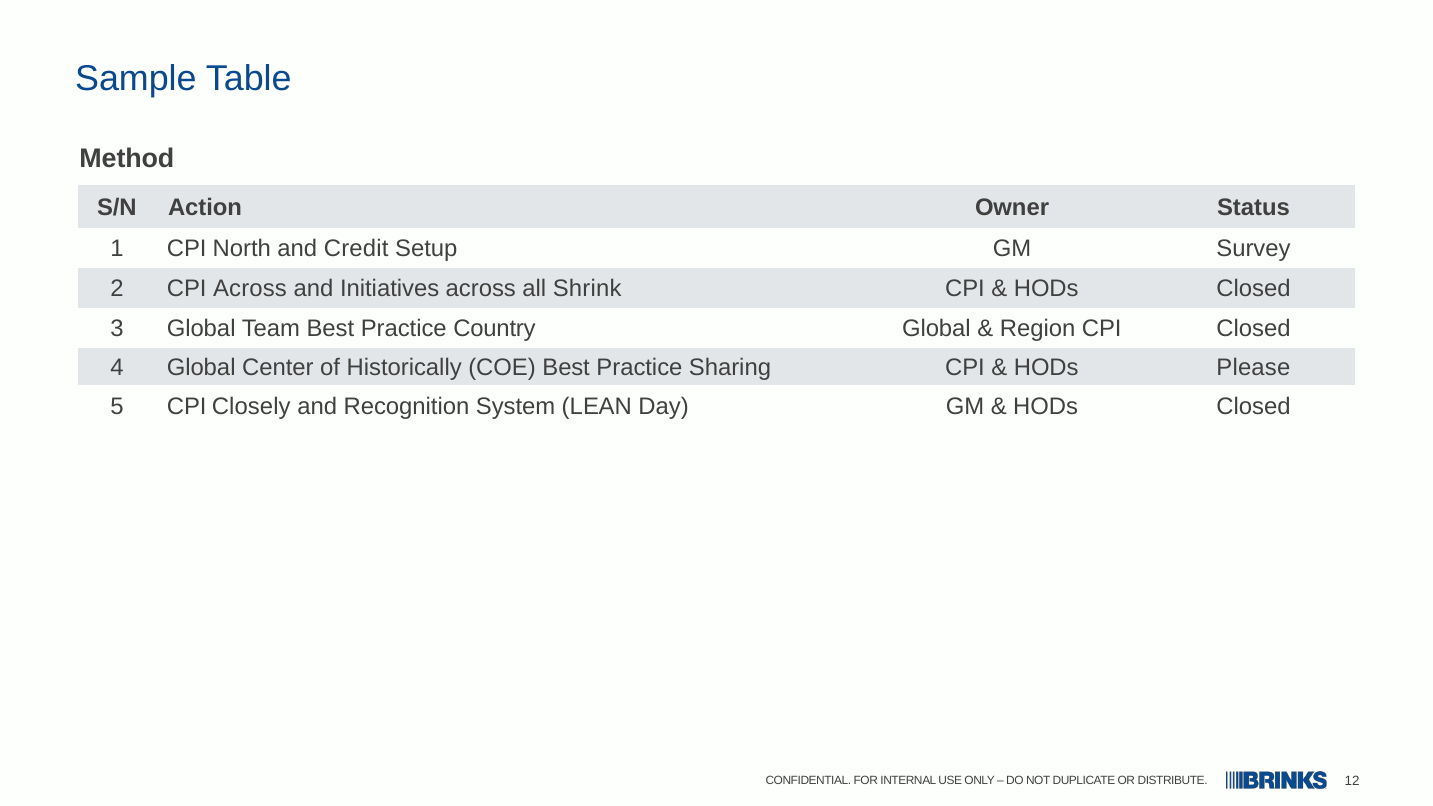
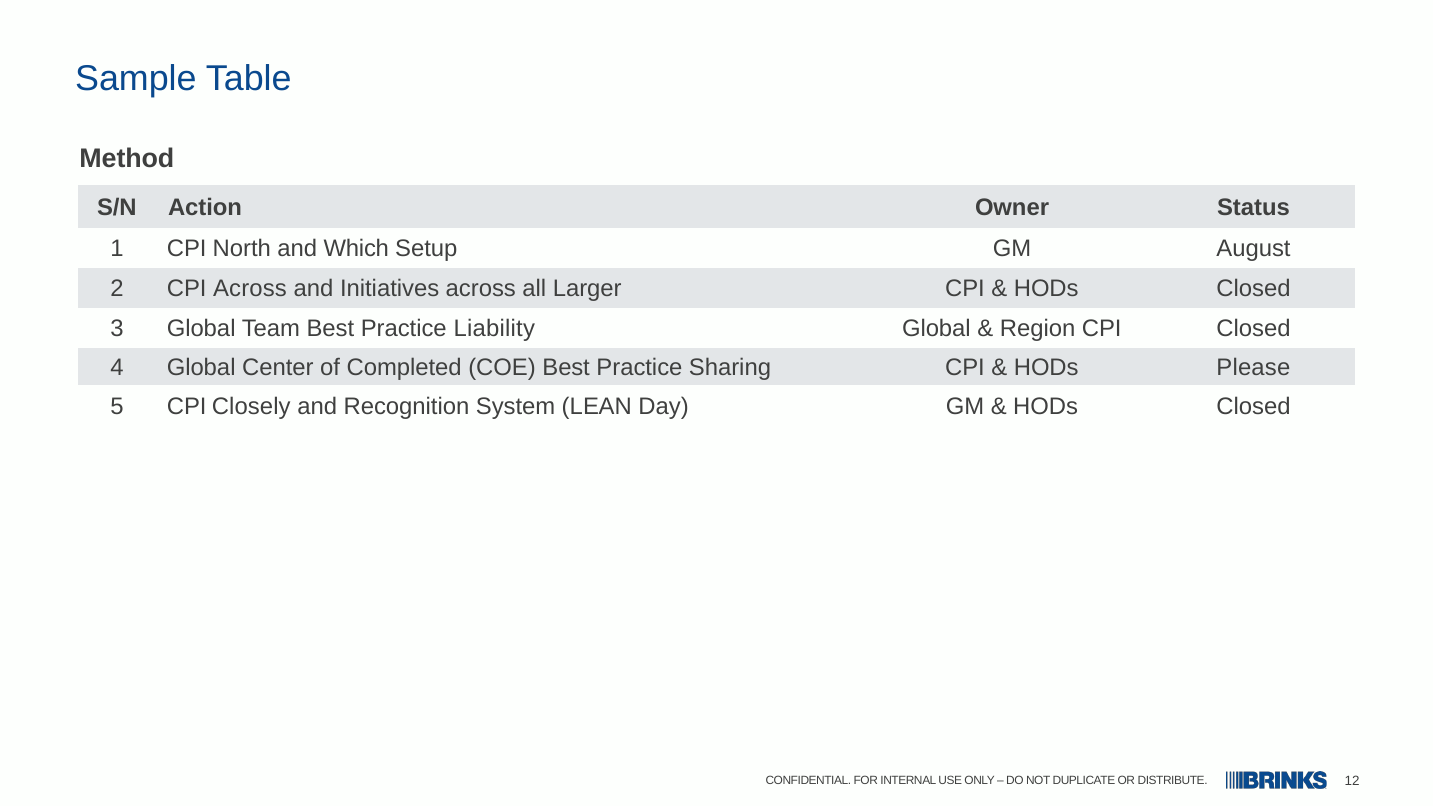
Credit: Credit -> Which (356, 249)
Survey: Survey -> August (1254, 249)
Shrink: Shrink -> Larger (587, 289)
Country: Country -> Liability (494, 329)
Historically: Historically -> Completed (404, 367)
